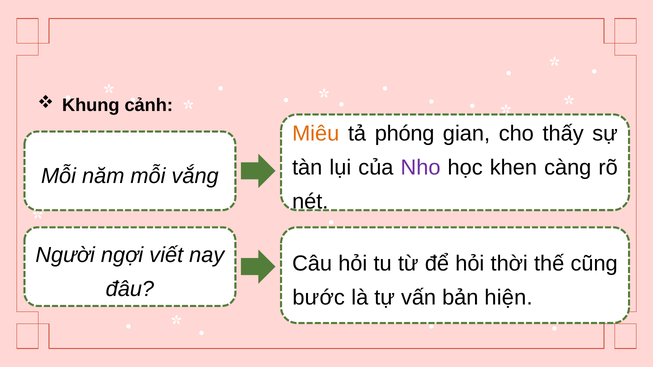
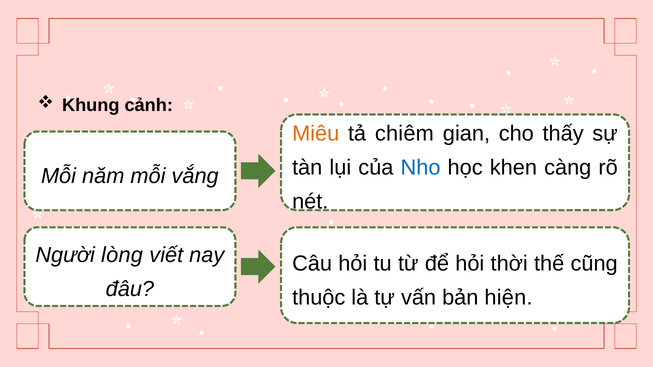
phóng: phóng -> chiêm (404, 134)
Nho colour: purple -> blue (421, 168)
ngợi: ngợi -> lòng (122, 255)
bước: bước -> thuộc (319, 298)
